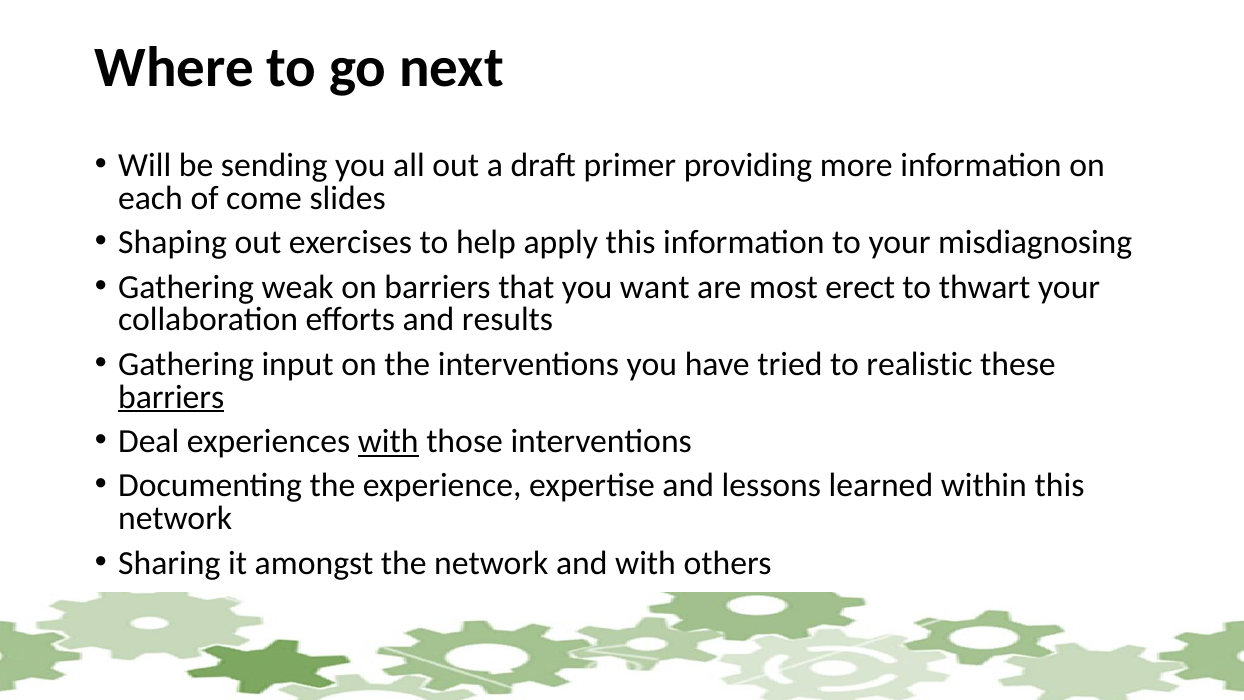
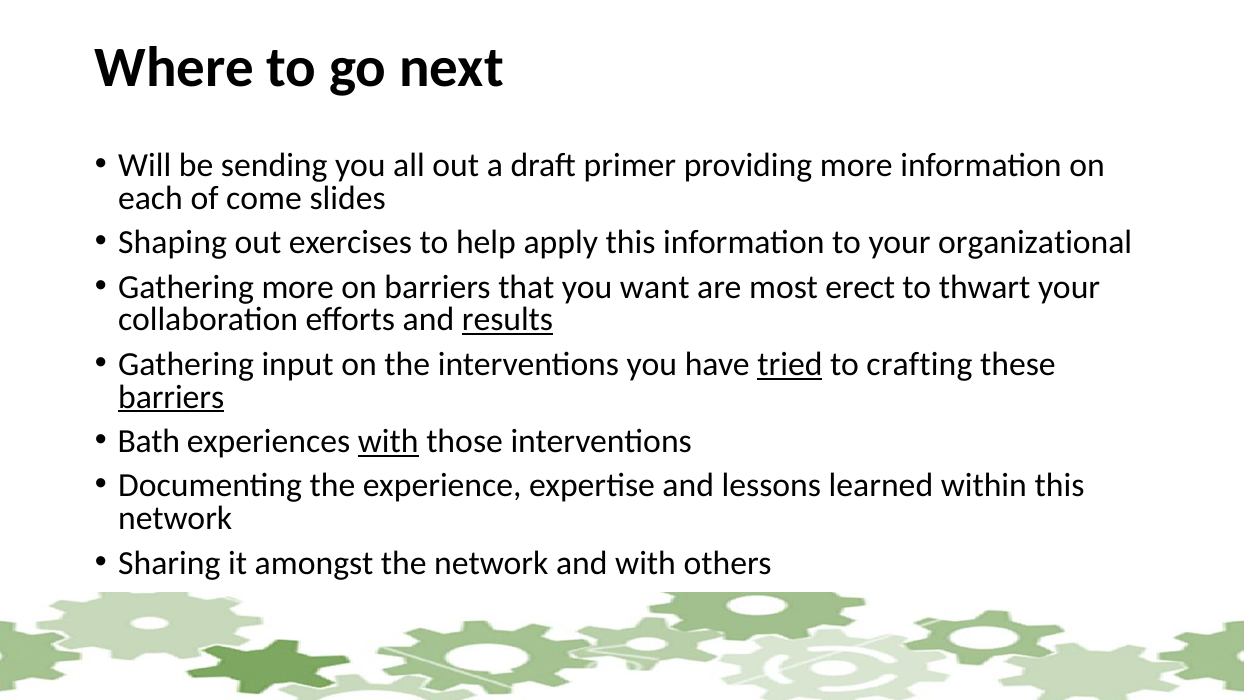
misdiagnosing: misdiagnosing -> organizational (1035, 243)
Gathering weak: weak -> more (298, 287)
results underline: none -> present (507, 320)
tried underline: none -> present (790, 364)
realistic: realistic -> crafting (919, 364)
Deal: Deal -> Bath (149, 441)
